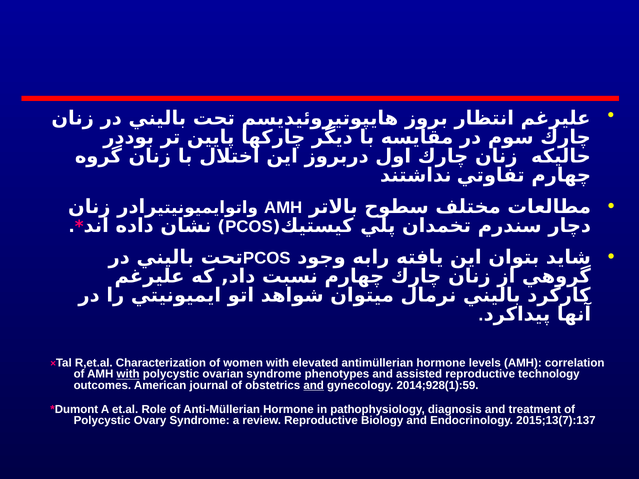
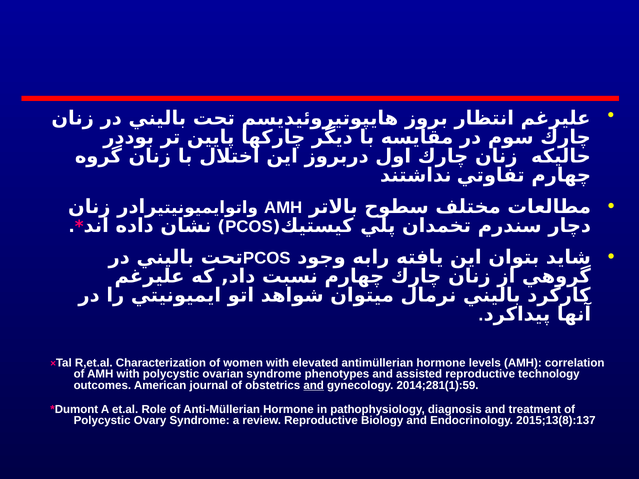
with underline: present -> none (128, 374)
2014;928(1):59: 2014;928(1):59 -> 2014;281(1):59 (438, 386)
2015;13(7):137: 2015;13(7):137 -> 2015;13(8):137 (556, 421)
